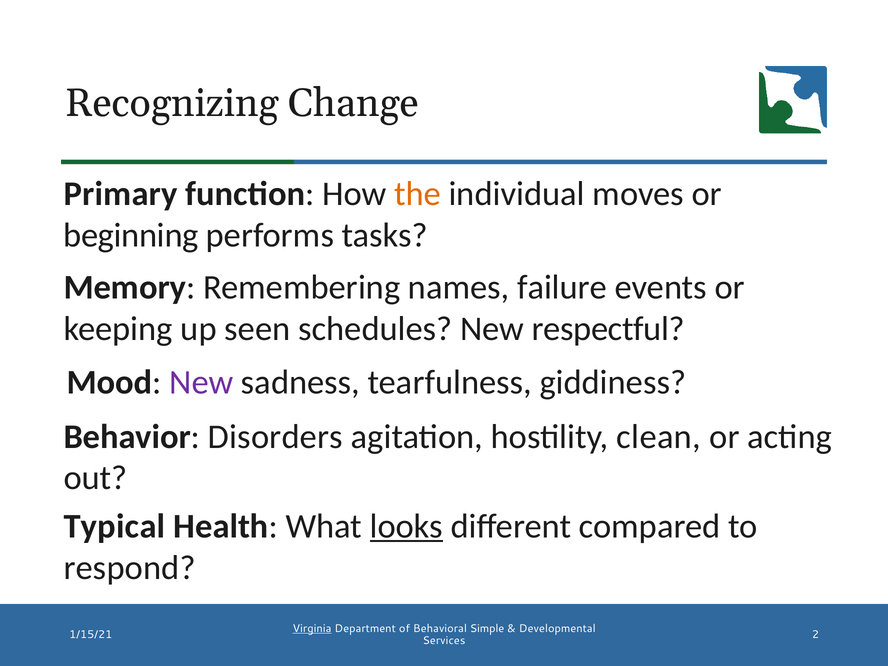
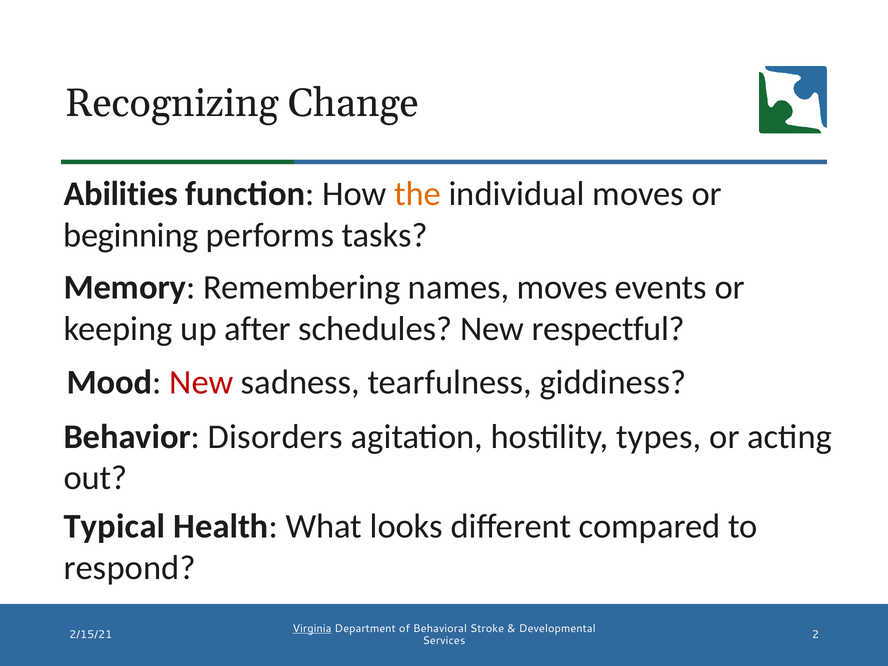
Primary: Primary -> Abilities (121, 194)
names failure: failure -> moves (562, 287)
seen: seen -> after (258, 329)
New colour: purple -> red (201, 383)
clean: clean -> types (659, 437)
looks underline: present -> none (406, 526)
Simple: Simple -> Stroke (487, 628)
1/15/21: 1/15/21 -> 2/15/21 (91, 634)
